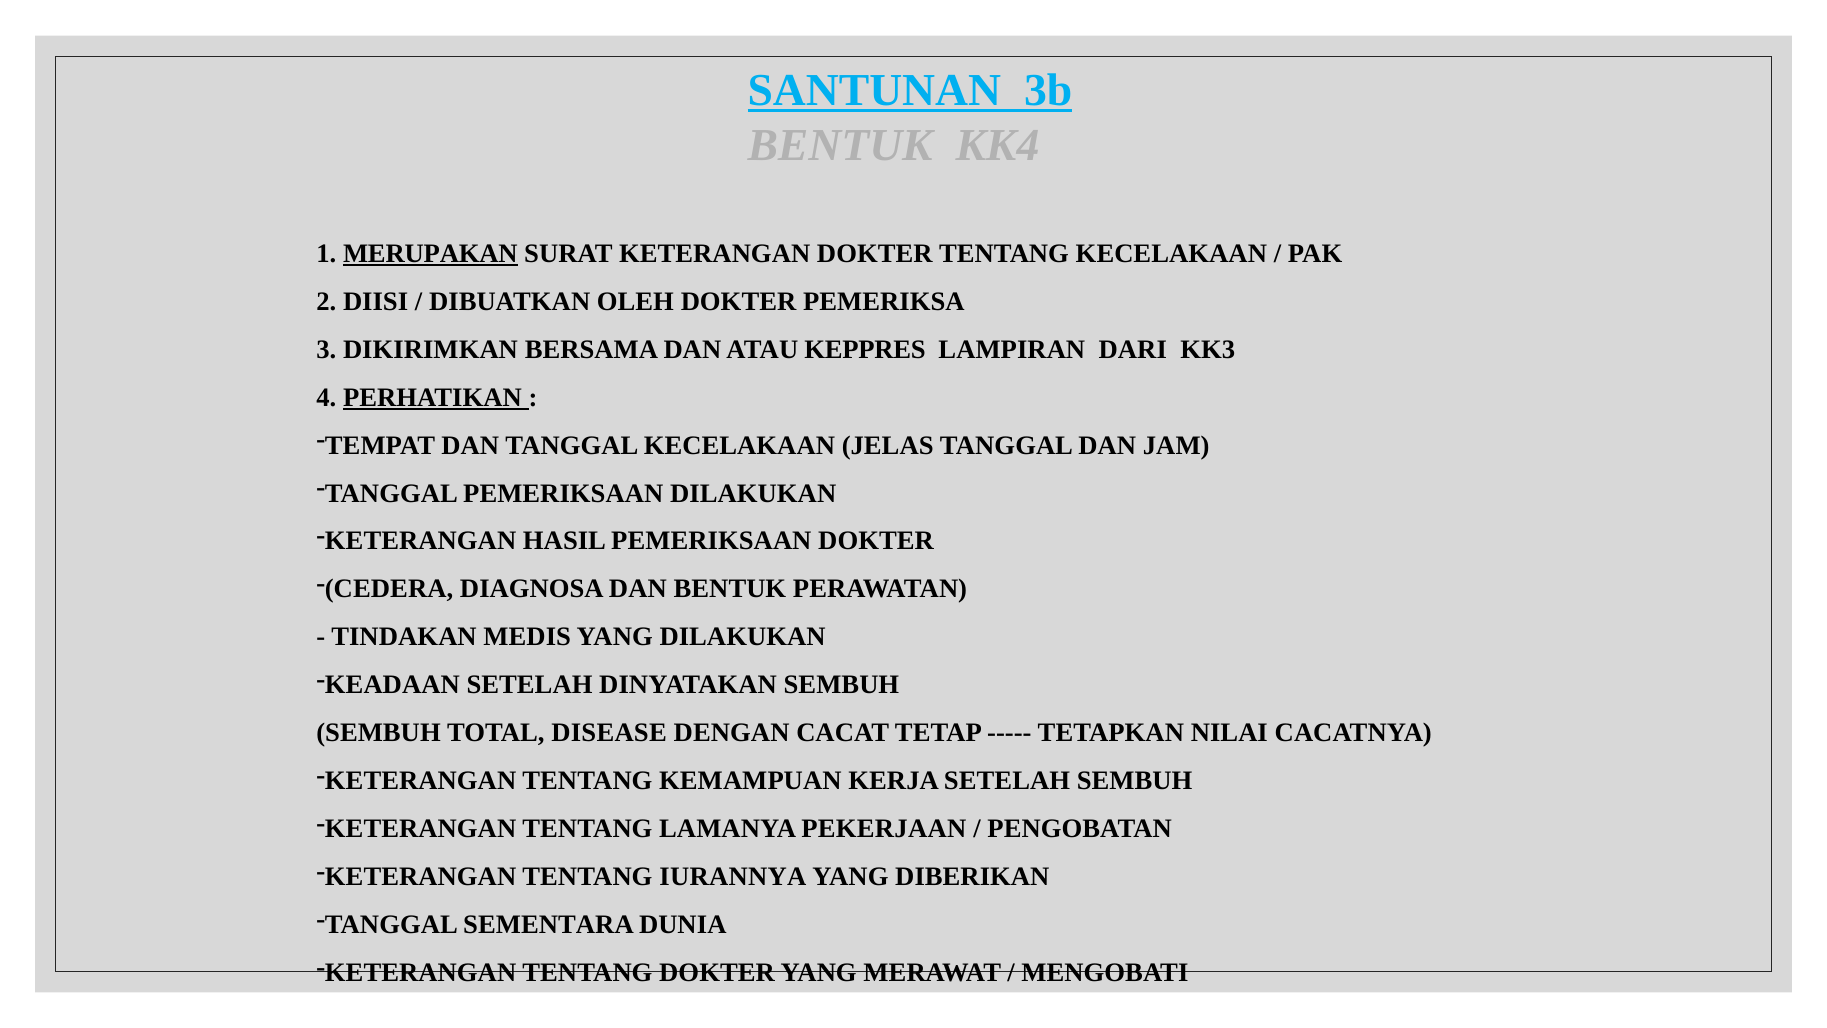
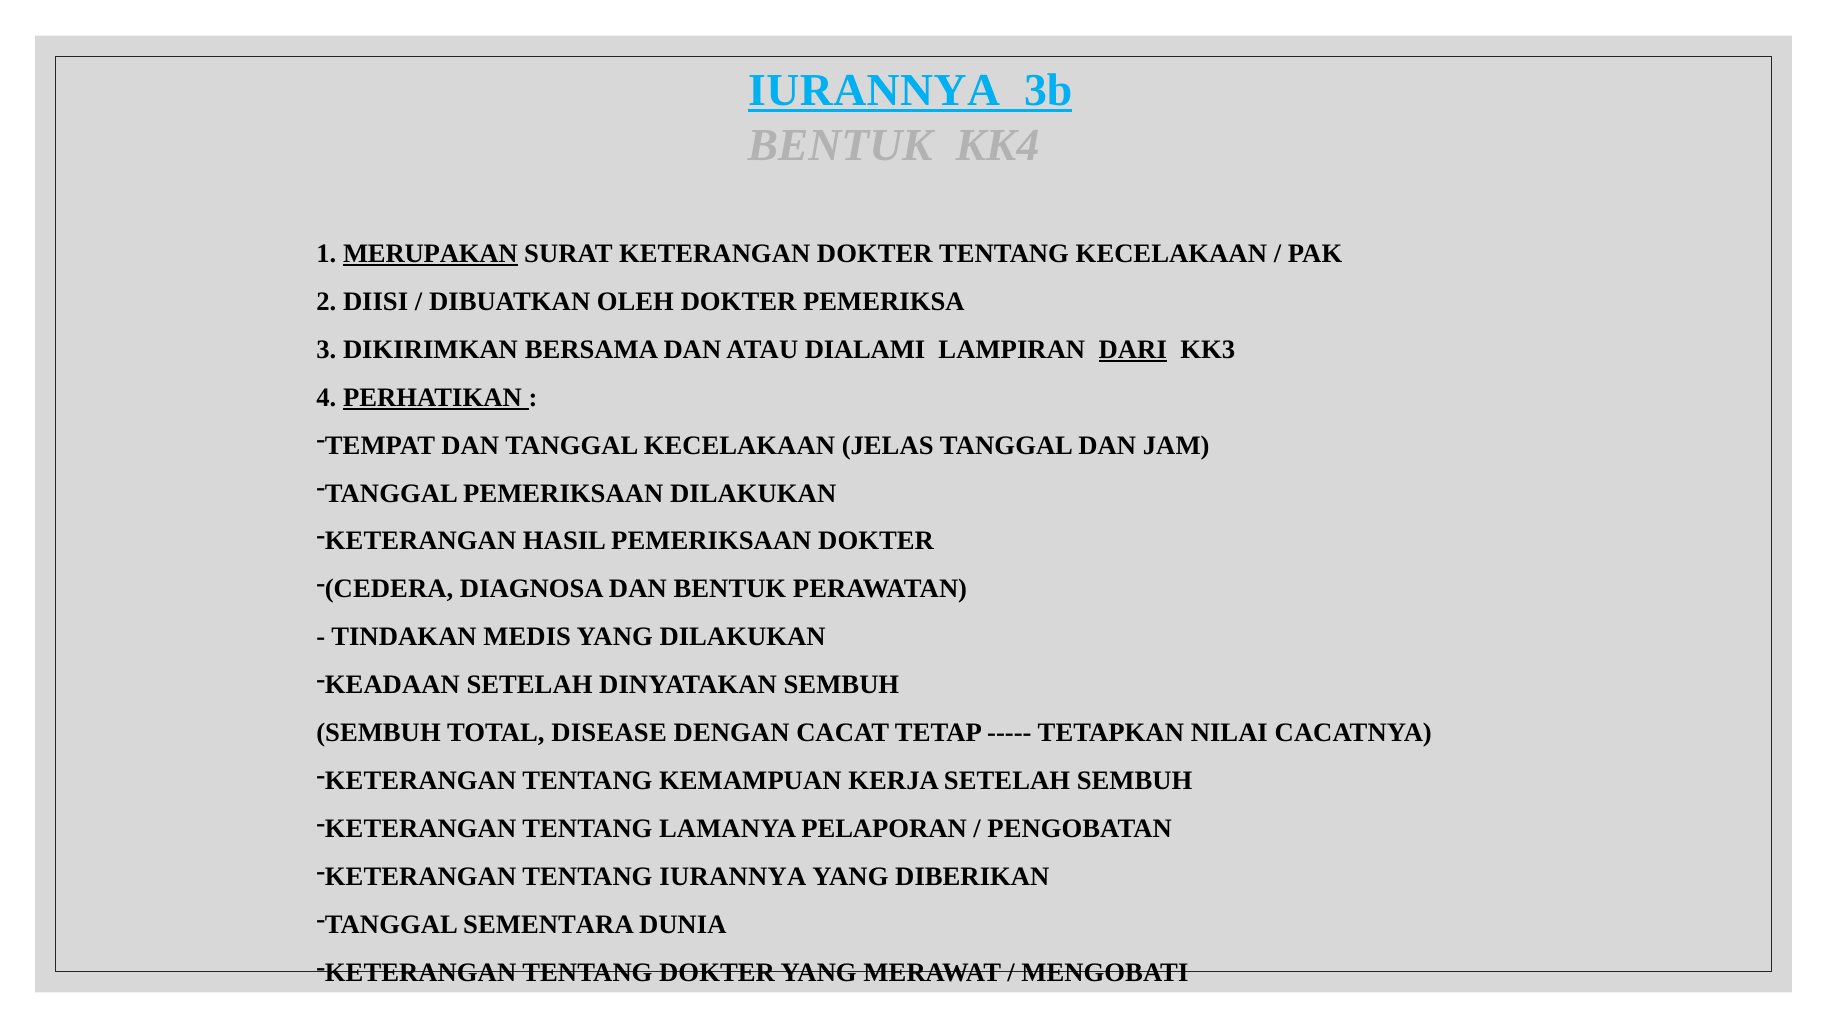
SANTUNAN: SANTUNAN -> IURANNYA (874, 90)
KEPPRES: KEPPRES -> DIALAMI (865, 349)
DARI underline: none -> present (1133, 349)
PEKERJAAN: PEKERJAAN -> PELAPORAN (884, 829)
